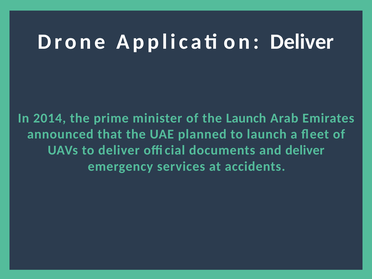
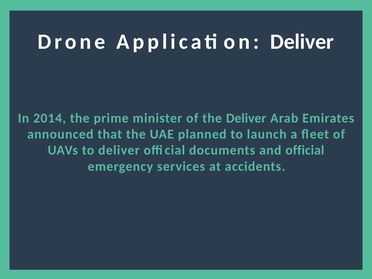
the Launch: Launch -> Deliver (246, 118)
and deliver: deliver -> official (305, 150)
